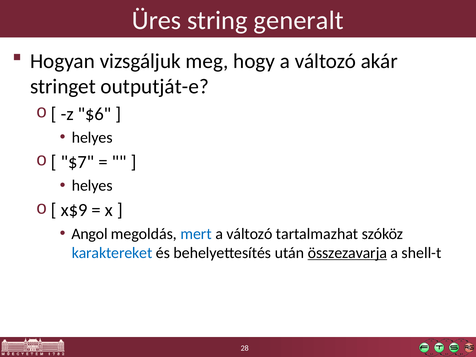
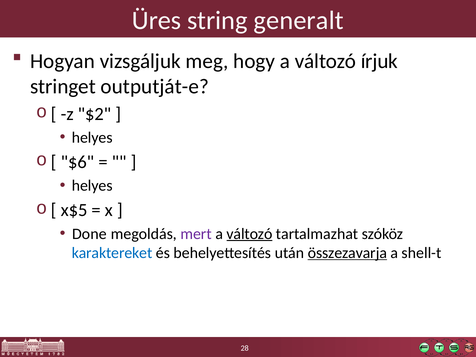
akár: akár -> írjuk (379, 61)
$6: $6 -> $2 (95, 114)
$7: $7 -> $6 (77, 162)
x$9: x$9 -> x$5 (74, 210)
Angol: Angol -> Done (89, 234)
mert colour: blue -> purple (196, 234)
változó underline: none -> present (250, 234)
